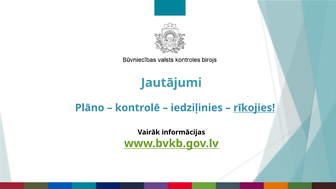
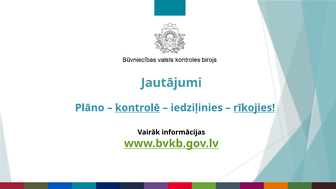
kontrolē underline: none -> present (138, 108)
